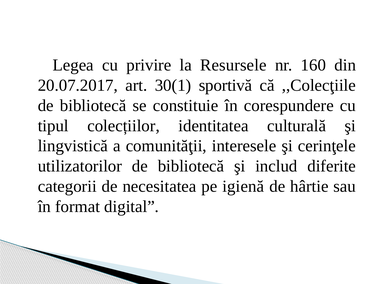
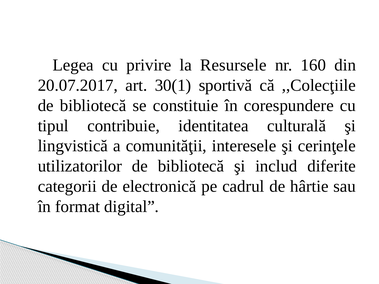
colecțiilor: colecțiilor -> contribuie (124, 126)
necesitatea: necesitatea -> electronică (159, 187)
igienă: igienă -> cadrul (243, 187)
